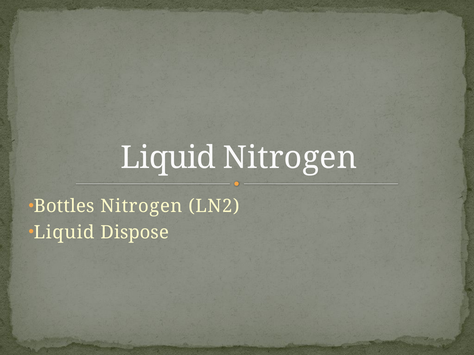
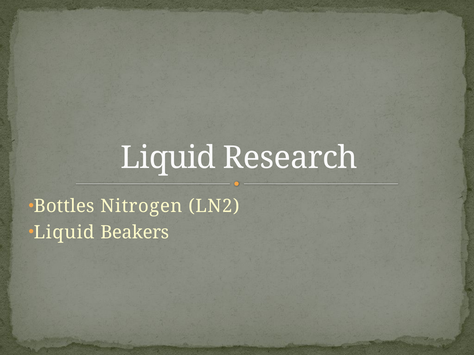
Liquid Nitrogen: Nitrogen -> Research (290, 158)
Dispose: Dispose -> Beakers (135, 233)
